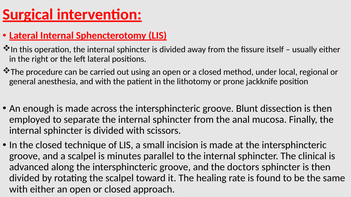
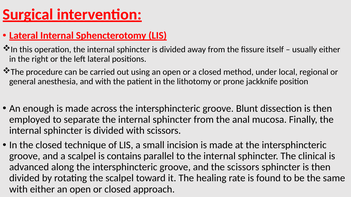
minutes: minutes -> contains (124, 156)
the doctors: doctors -> scissors (243, 167)
